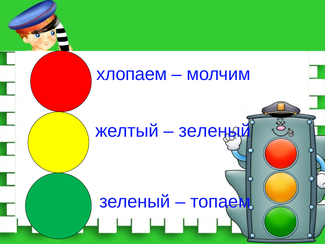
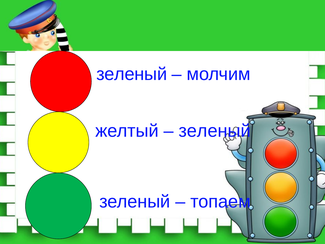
хлопаем: хлопаем -> зеленый (132, 74)
